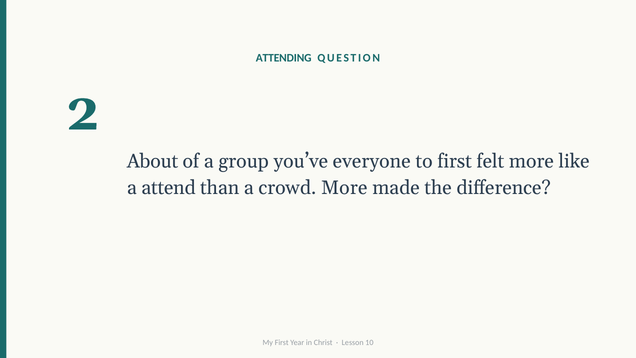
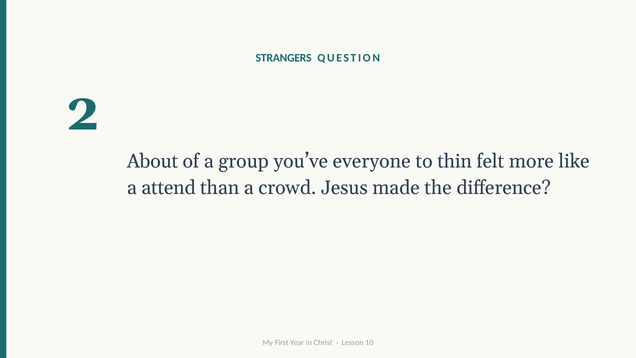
ATTENDING: ATTENDING -> STRANGERS (284, 58)
to first: first -> thin (455, 161)
crowd More: More -> Jesus (344, 187)
